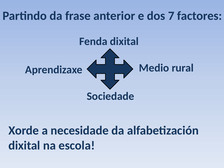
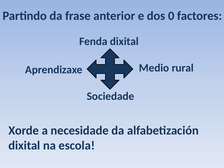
7: 7 -> 0 (171, 16)
